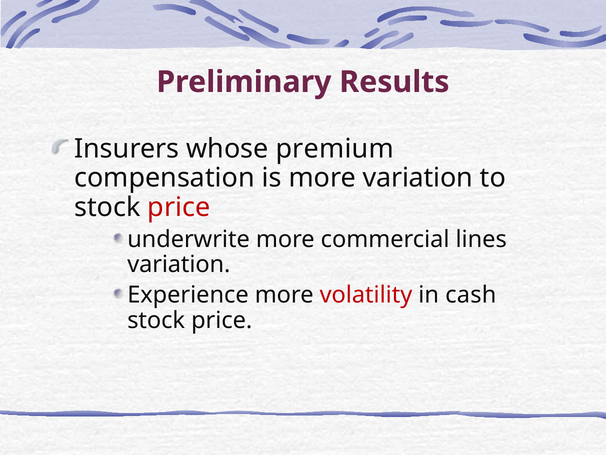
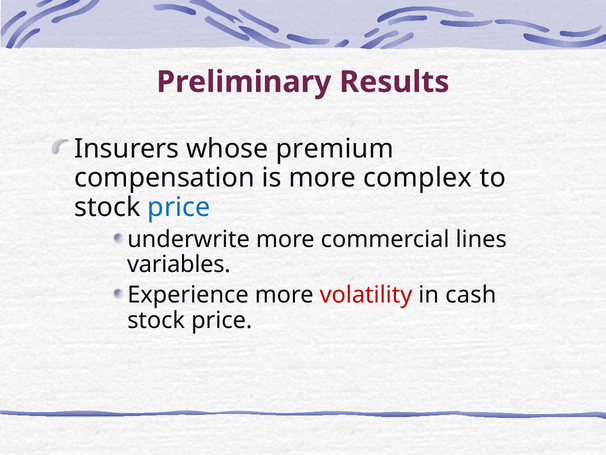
more variation: variation -> complex (418, 178)
price colour: red -> blue (179, 207)
variation: variation -> variables (179, 264)
